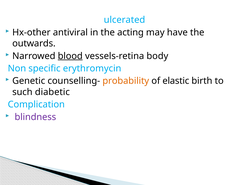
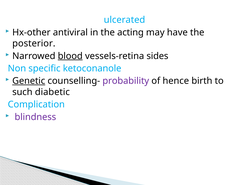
outwards: outwards -> posterior (34, 43)
body: body -> sides (157, 56)
erythromycin: erythromycin -> ketoconanole (92, 68)
Genetic underline: none -> present (29, 81)
probability colour: orange -> purple (126, 81)
elastic: elastic -> hence (176, 81)
